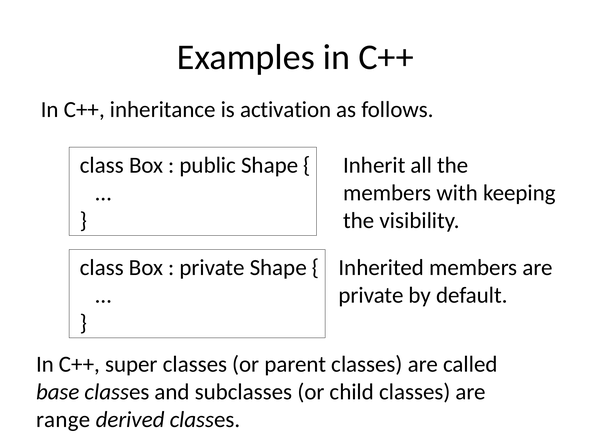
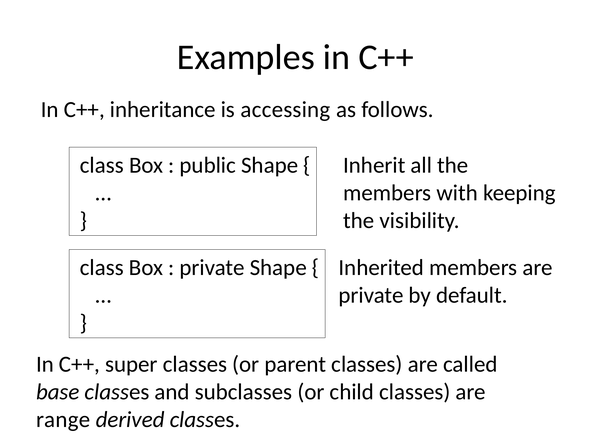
activation: activation -> accessing (285, 110)
